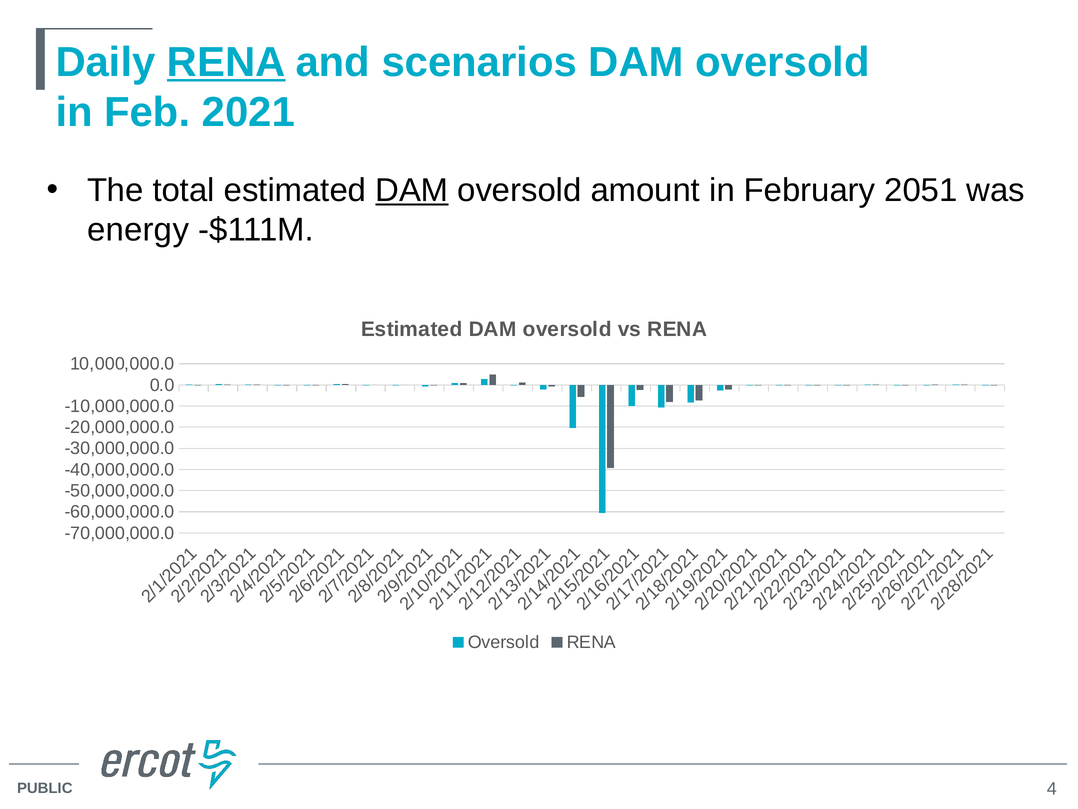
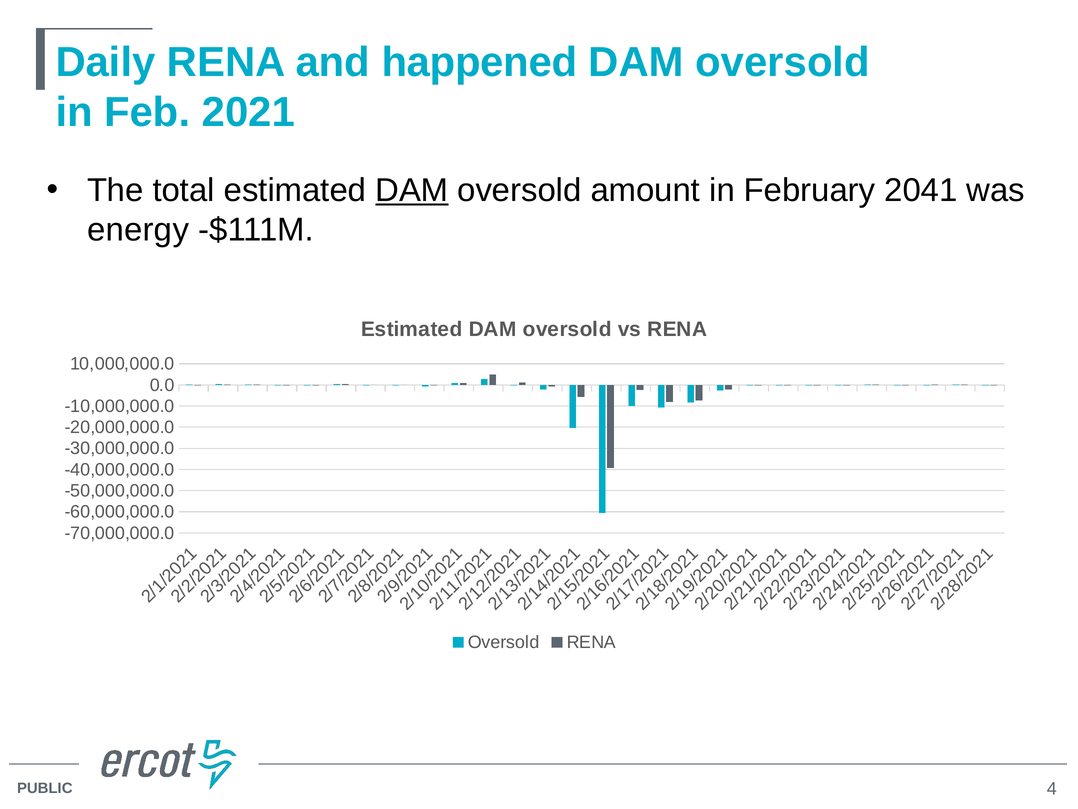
RENA underline: present -> none (226, 62)
scenarios: scenarios -> happened (479, 62)
2051: 2051 -> 2041 (921, 190)
